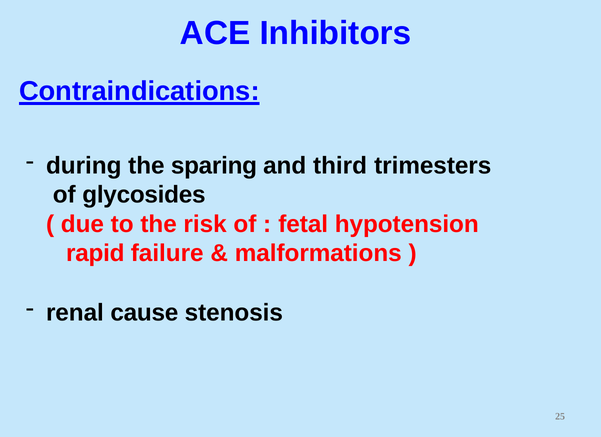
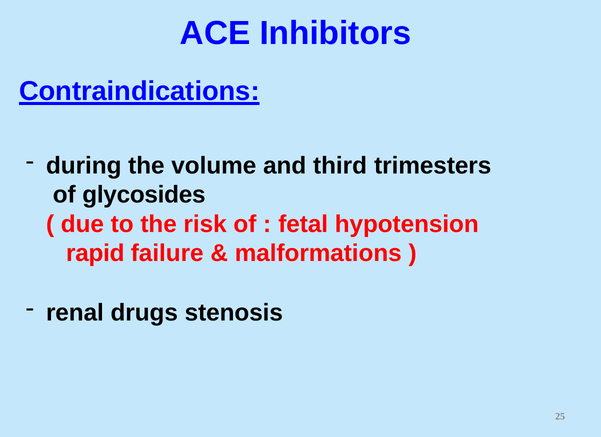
sparing: sparing -> volume (214, 166)
cause: cause -> drugs (144, 313)
